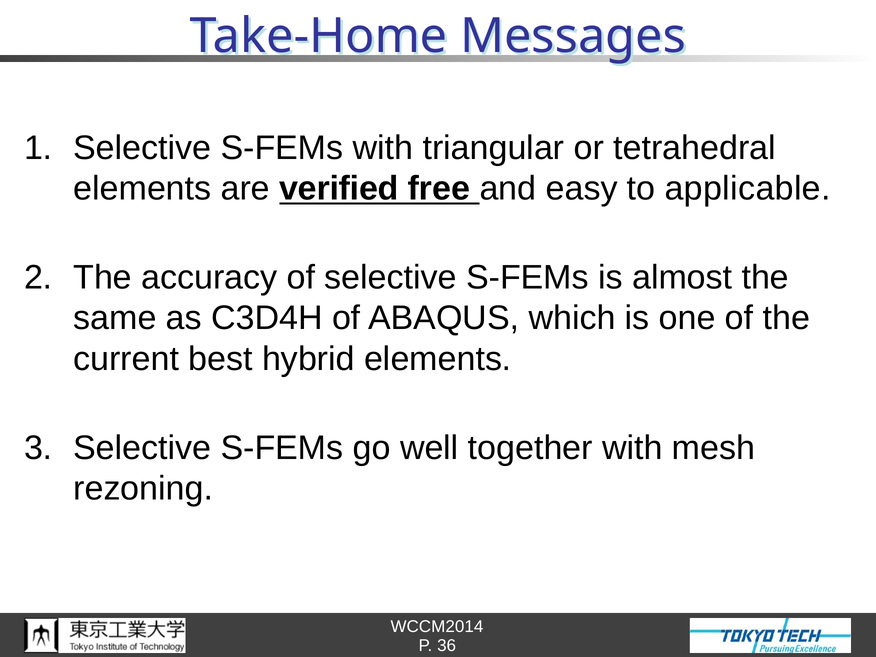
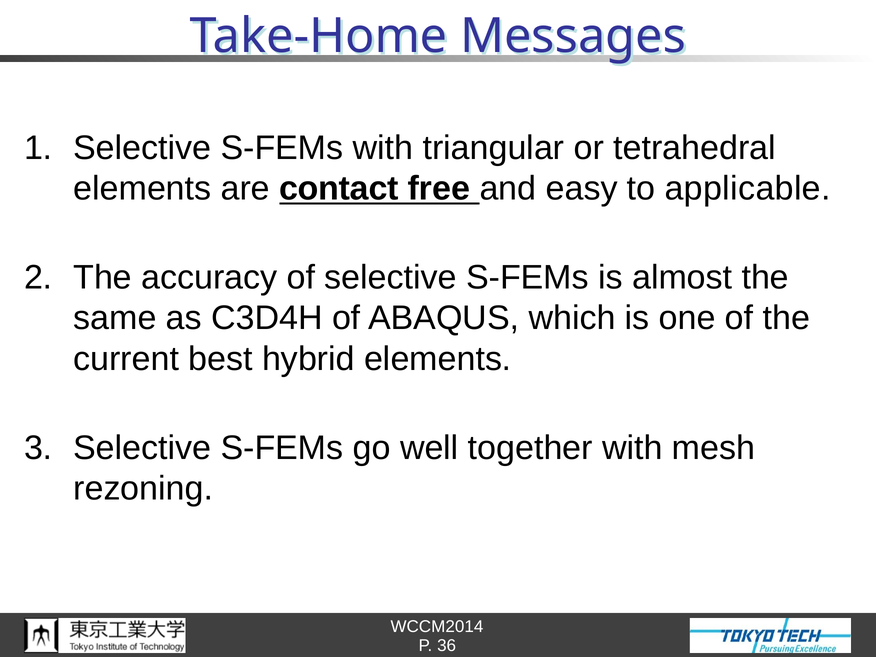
verified: verified -> contact (339, 189)
